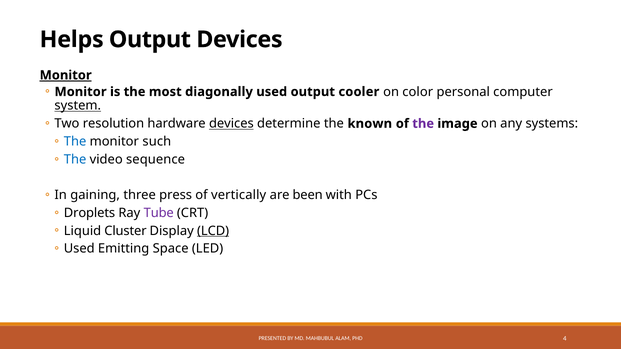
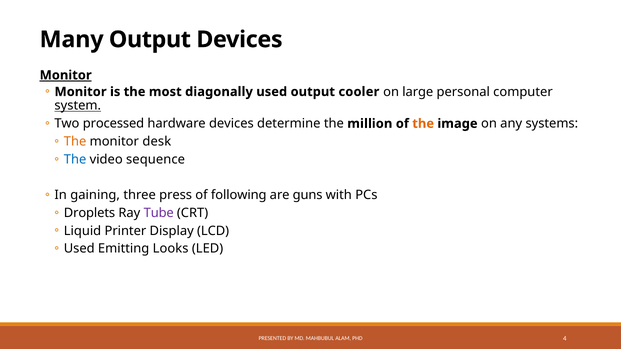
Helps: Helps -> Many (72, 40)
color: color -> large (418, 92)
resolution: resolution -> processed (114, 124)
devices underline: present -> none (231, 124)
known: known -> million (370, 124)
the colour: purple -> orange (423, 124)
The colour: blue -> orange (75, 142)
such: such -> desk (157, 142)
vertically: vertically -> following (239, 195)
been: been -> guns (308, 195)
Cluster: Cluster -> Printer (125, 231)
LCD underline: present -> none (213, 231)
Space: Space -> Looks (171, 249)
